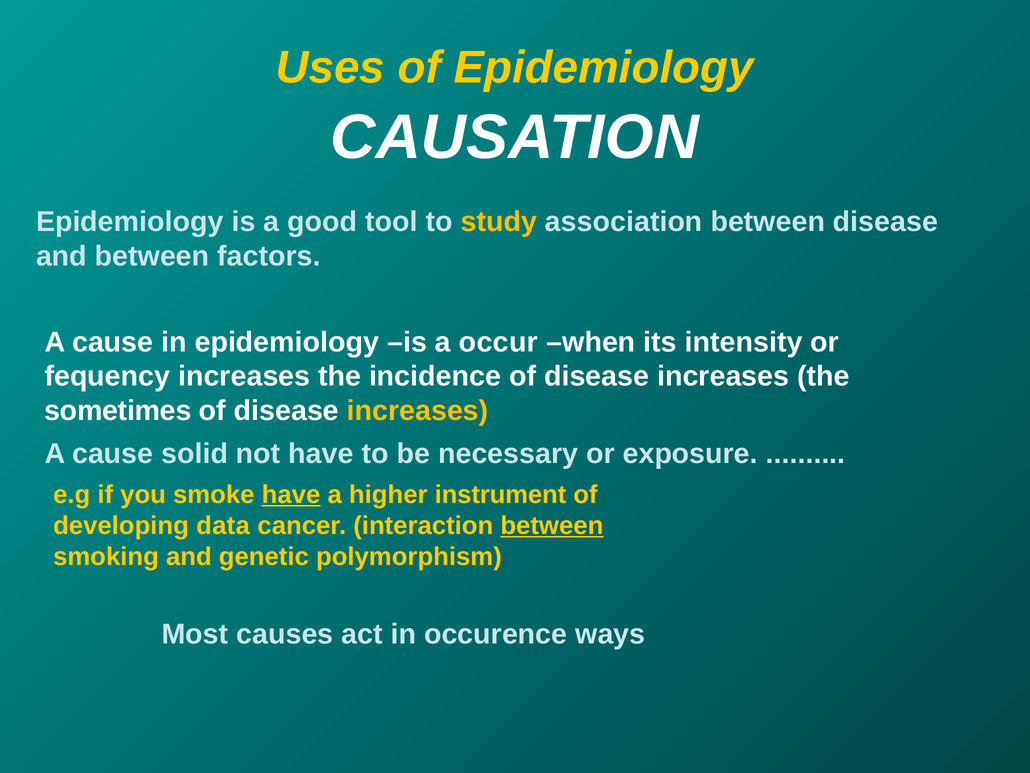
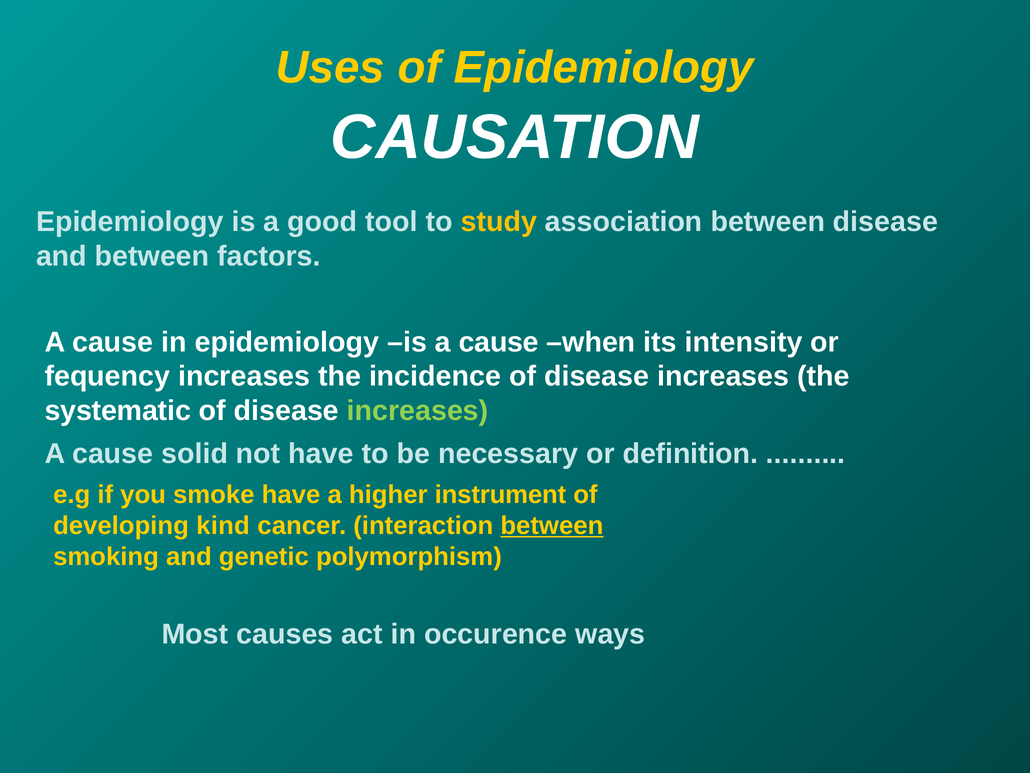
is a occur: occur -> cause (499, 342)
sometimes: sometimes -> systematic (118, 411)
increases colour: yellow -> light green (418, 411)
exposure: exposure -> definition (690, 453)
have underline: present -> none (291, 494)
data: data -> kind (223, 525)
